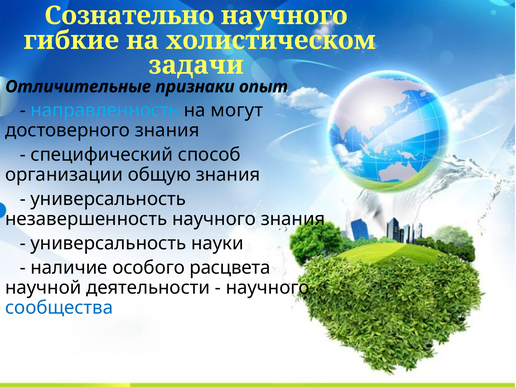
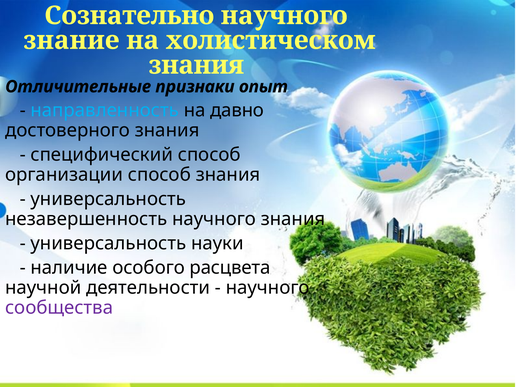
гибкие: гибкие -> знание (71, 40)
задачи: задачи -> знания (196, 65)
могут: могут -> давно (237, 110)
организации общую: общую -> способ (159, 175)
сообщества colour: blue -> purple (59, 308)
